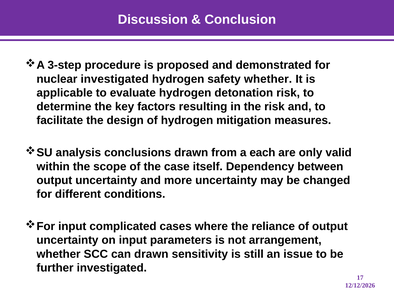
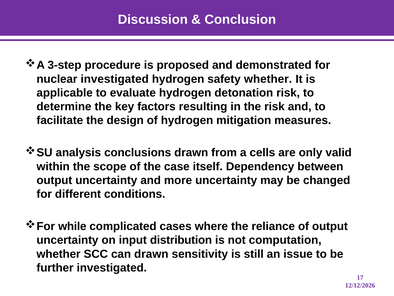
each: each -> cells (262, 152)
input: input -> while (72, 226)
parameters: parameters -> distribution (181, 240)
arrangement: arrangement -> computation (285, 240)
